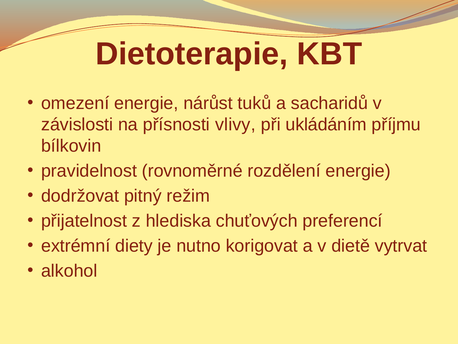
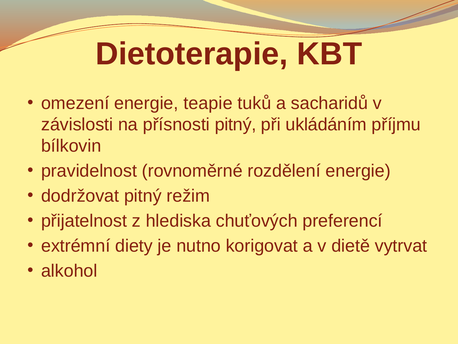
nárůst: nárůst -> teapie (208, 103)
přísnosti vlivy: vlivy -> pitný (236, 124)
